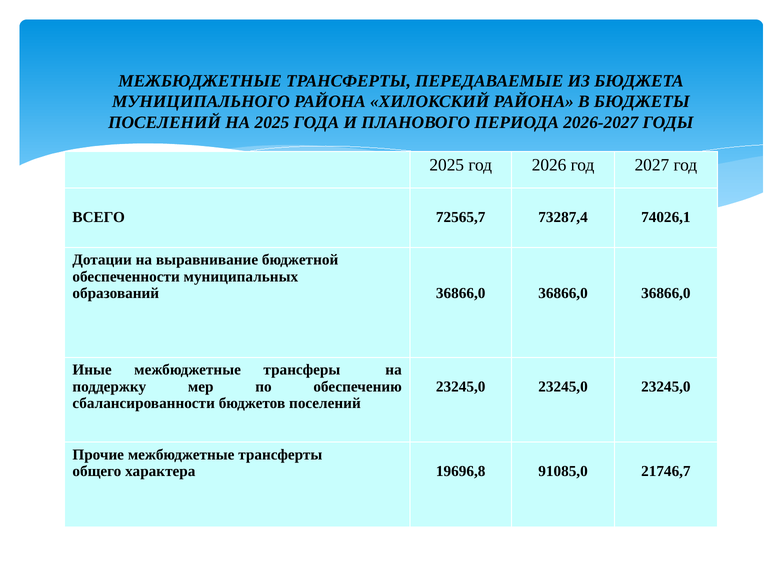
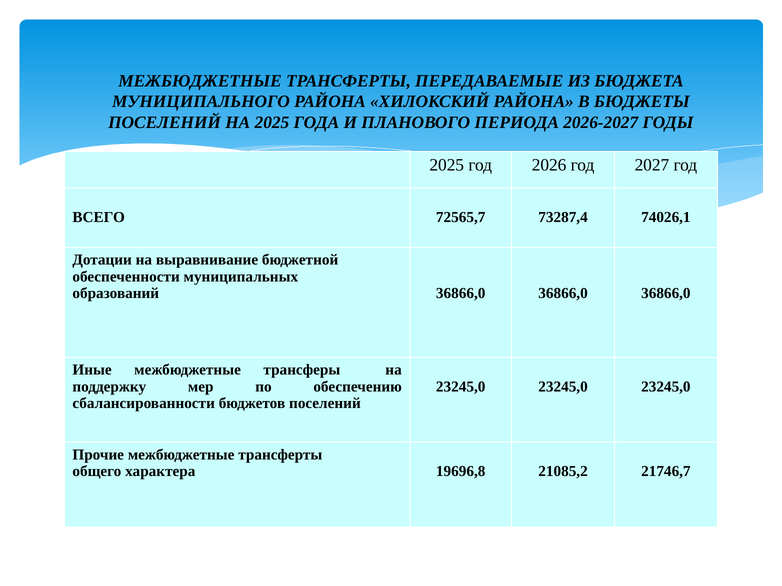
91085,0: 91085,0 -> 21085,2 (563, 472)
